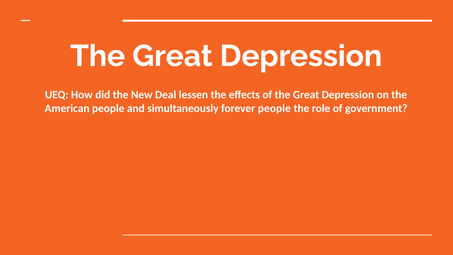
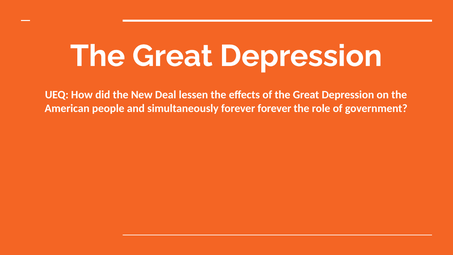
forever people: people -> forever (274, 108)
